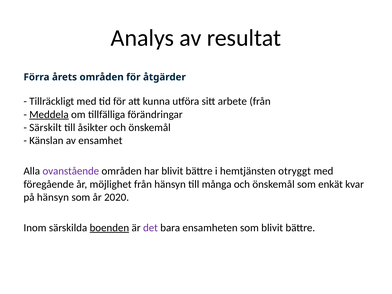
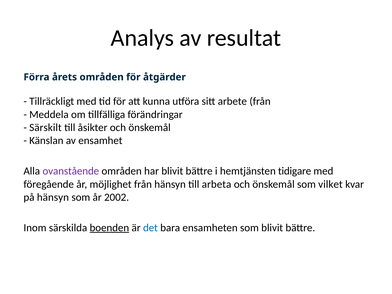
Meddela underline: present -> none (49, 114)
otryggt: otryggt -> tidigare (295, 171)
många: många -> arbeta (217, 184)
enkät: enkät -> vilket (330, 184)
2020: 2020 -> 2002 (117, 197)
det colour: purple -> blue (150, 228)
